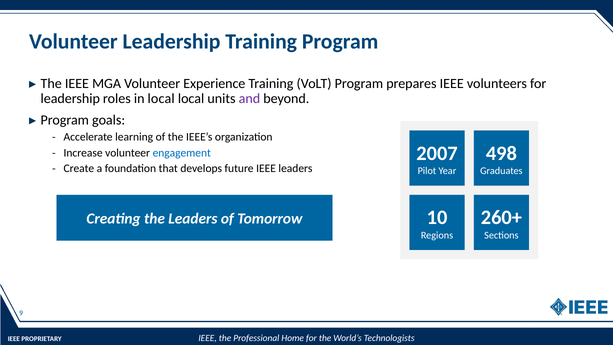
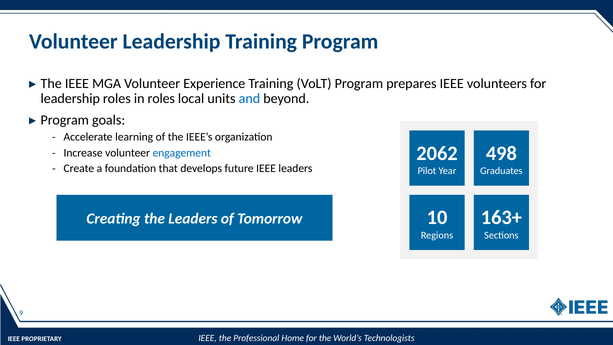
in local: local -> roles (161, 99)
and colour: purple -> blue (249, 99)
2007: 2007 -> 2062 (437, 153)
260+: 260+ -> 163+ (501, 218)
